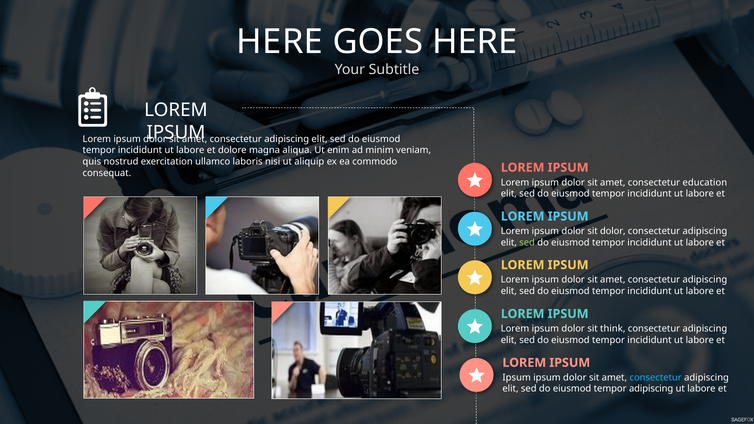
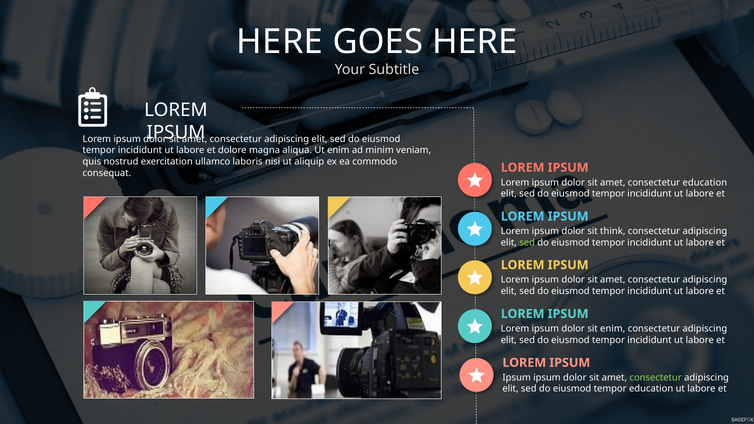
sit dolor: dolor -> think (613, 231)
sit think: think -> enim (613, 329)
consectetur colour: light blue -> light green (656, 378)
tempor adipiscing: adipiscing -> education (651, 389)
